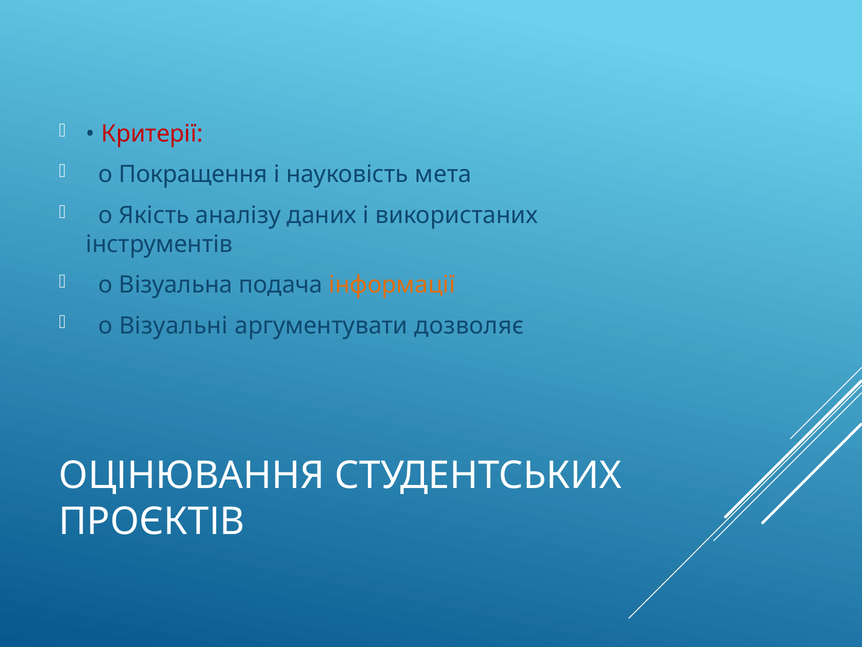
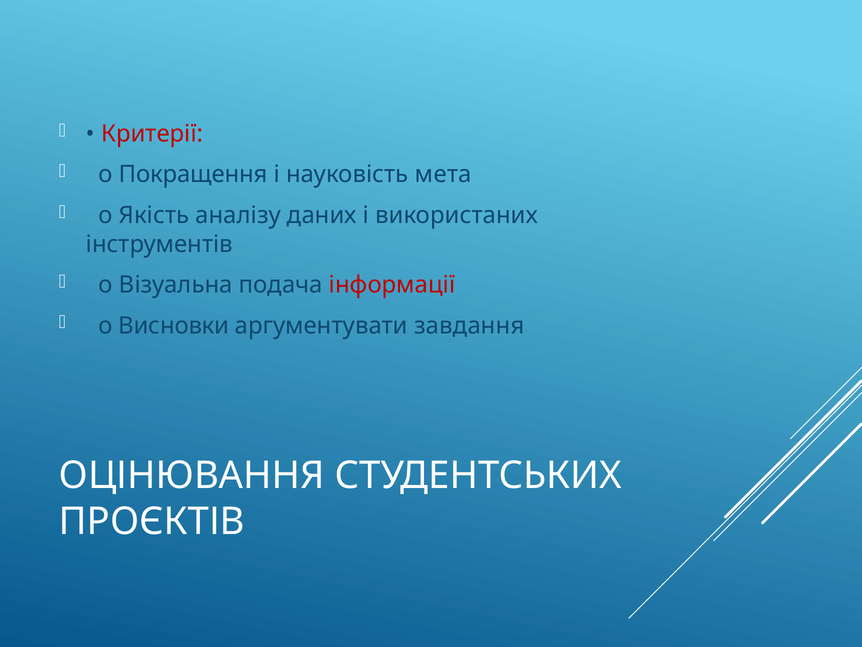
інформації colour: orange -> red (392, 285)
Візуальні: Візуальні -> Висновки (174, 325)
дозволяє: дозволяє -> завдання (469, 325)
